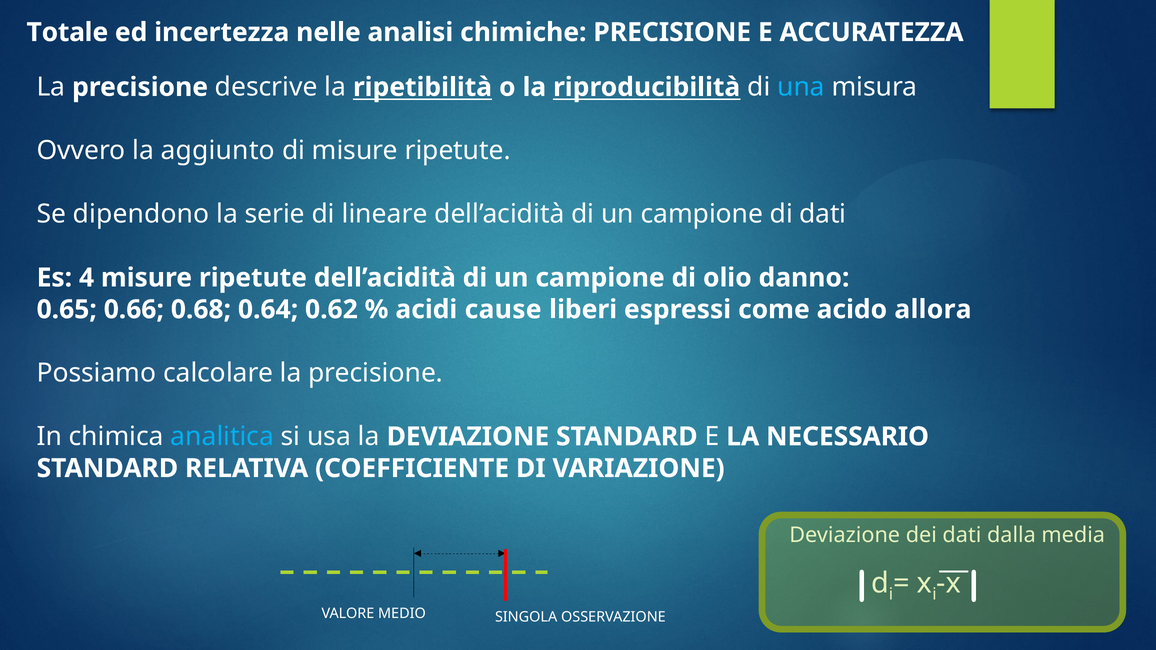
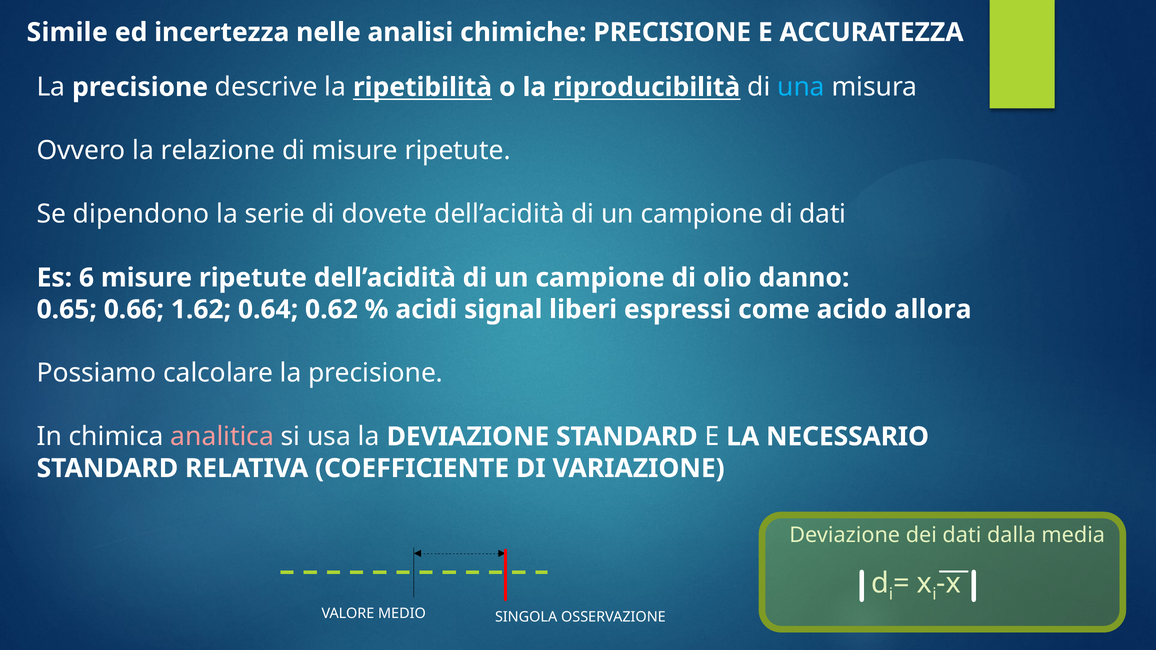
Totale: Totale -> Simile (67, 32)
aggiunto: aggiunto -> relazione (218, 151)
lineare: lineare -> dovete (385, 214)
4: 4 -> 6 (87, 278)
0.68: 0.68 -> 1.62 (201, 310)
cause: cause -> signal (503, 310)
analitica colour: light blue -> pink (222, 437)
